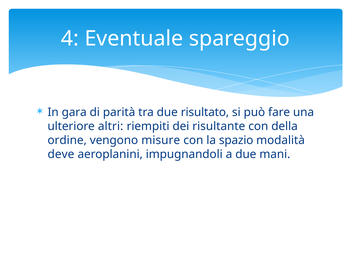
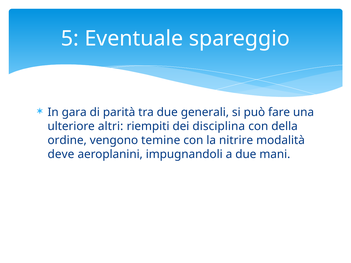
4: 4 -> 5 (70, 39)
risultato: risultato -> generali (205, 112)
risultante: risultante -> disciplina (219, 126)
misure: misure -> temine (161, 140)
spazio: spazio -> nitrire (236, 140)
